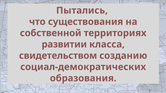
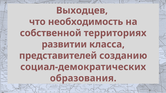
Пытались: Пытались -> Выходцев (82, 11)
существования: существования -> необходимость (86, 22)
свидетельством: свидетельством -> представителей (58, 56)
